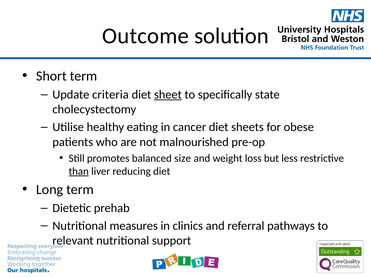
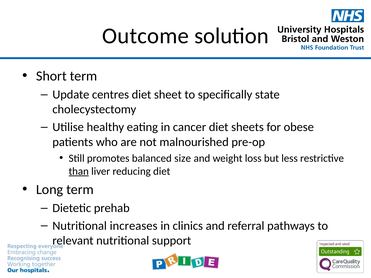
criteria: criteria -> centres (111, 95)
sheet underline: present -> none (168, 95)
measures: measures -> increases (134, 226)
